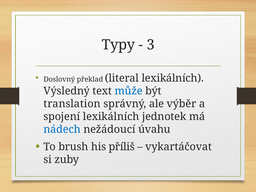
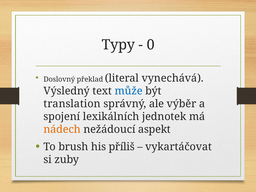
3: 3 -> 0 (151, 45)
literal lexikálních: lexikálních -> vynechává (173, 78)
nádech colour: blue -> orange (62, 129)
úvahu: úvahu -> aspekt (154, 129)
